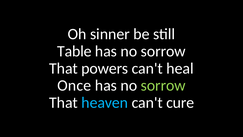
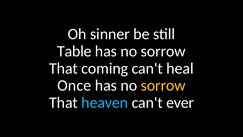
powers: powers -> coming (105, 68)
sorrow colour: light green -> yellow (163, 85)
cure: cure -> ever (180, 102)
